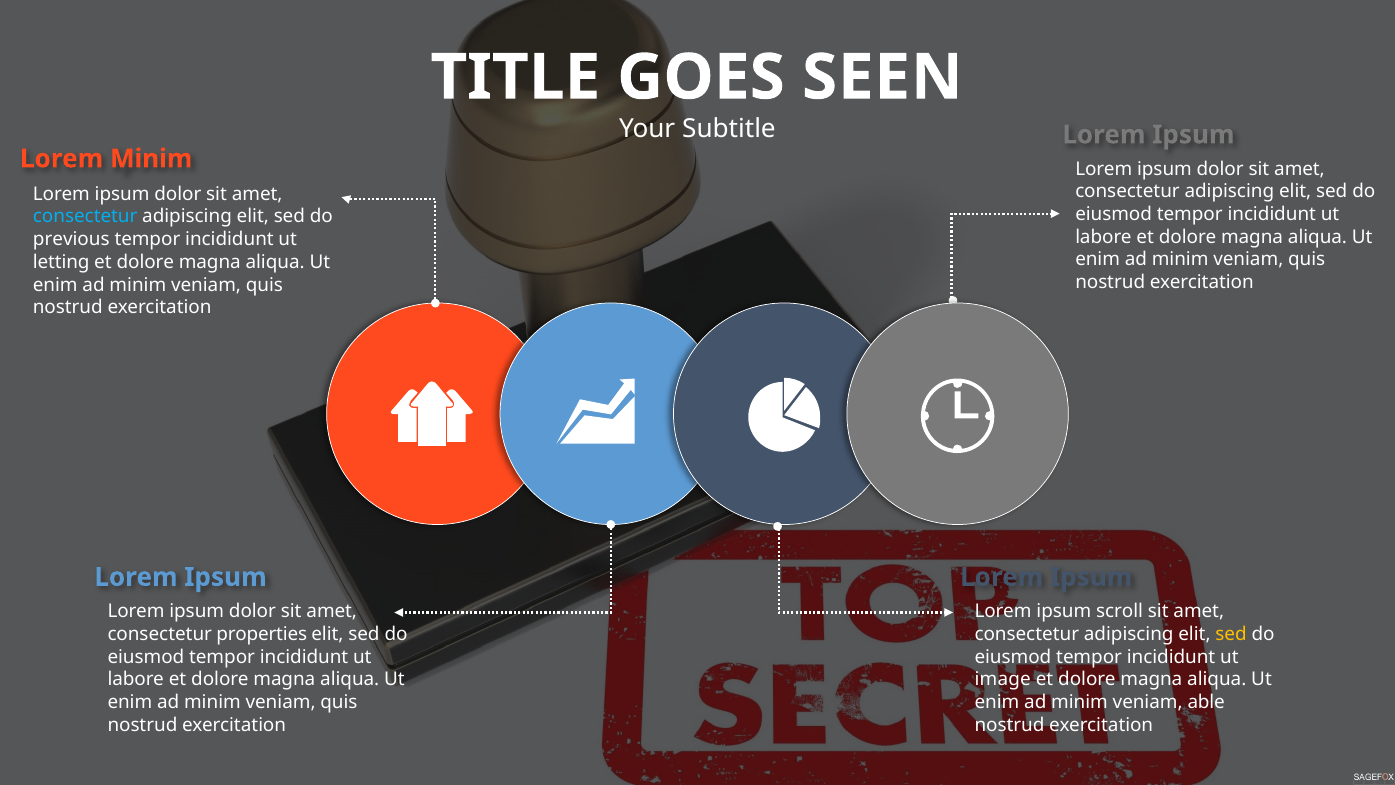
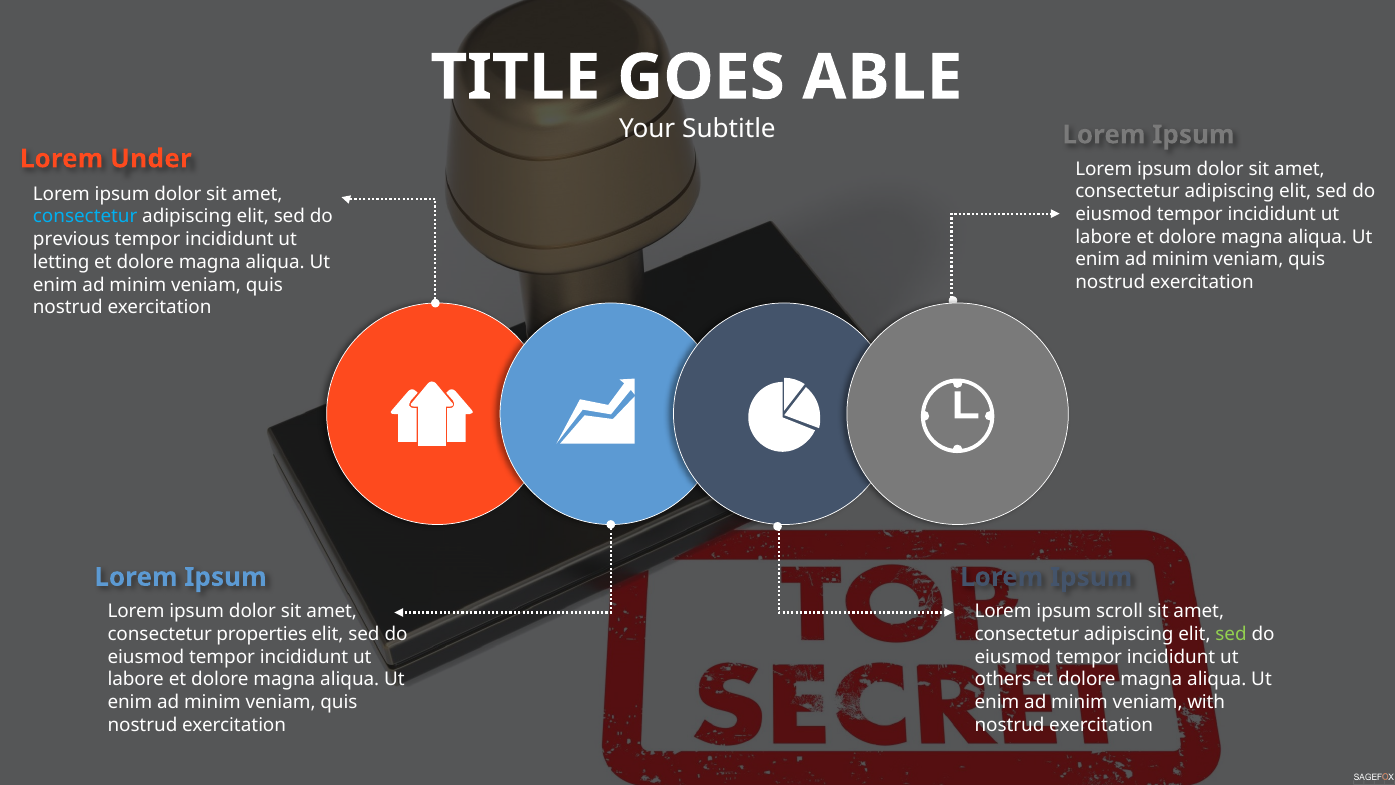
SEEN: SEEN -> ABLE (882, 77)
Lorem Minim: Minim -> Under (151, 159)
sed colour: yellow -> light green (1231, 634)
image: image -> others (1003, 679)
able: able -> with (1206, 702)
